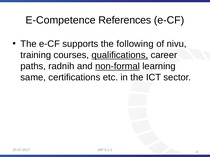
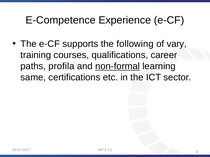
References: References -> Experience (125, 20)
nivu: nivu -> vary (177, 44)
qualifications underline: present -> none (120, 55)
radnih: radnih -> profila (61, 66)
